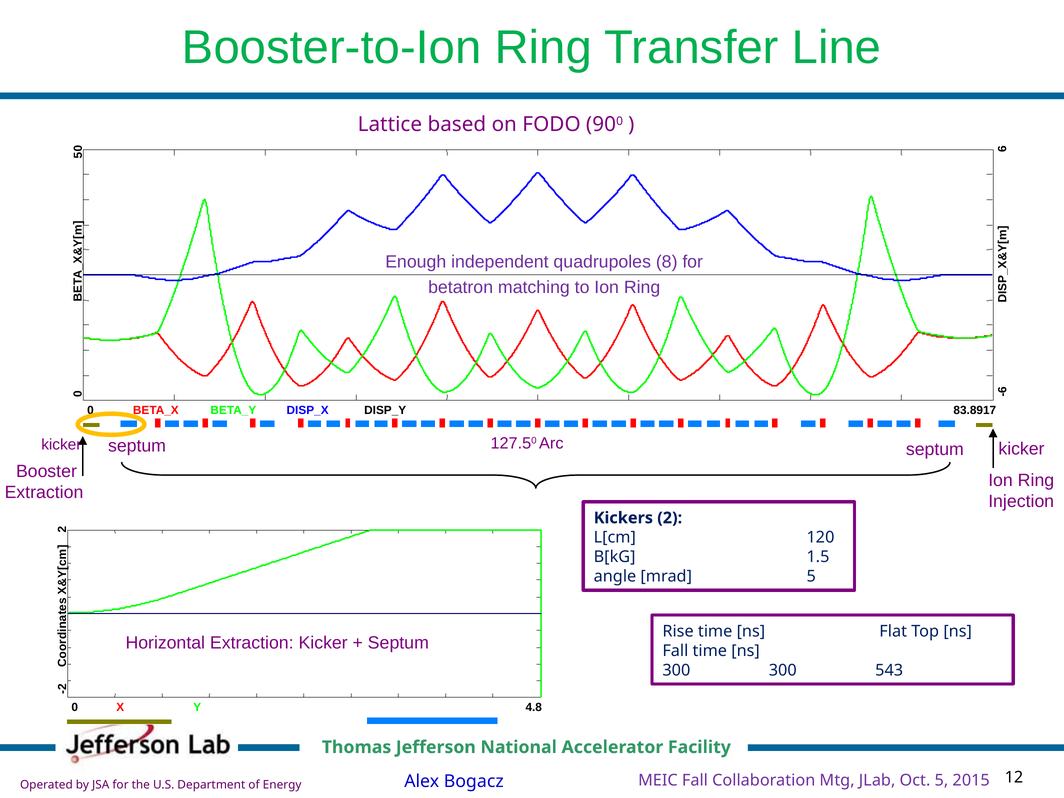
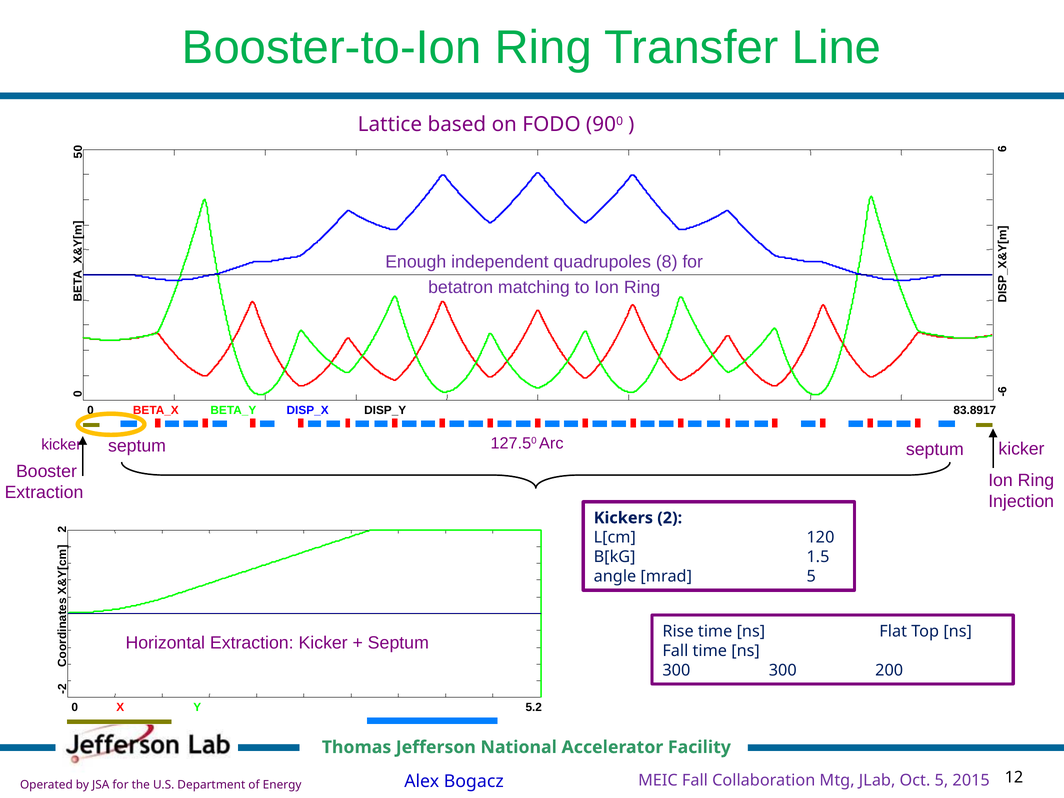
543: 543 -> 200 (889, 670)
4.8: 4.8 -> 5.2 (534, 707)
